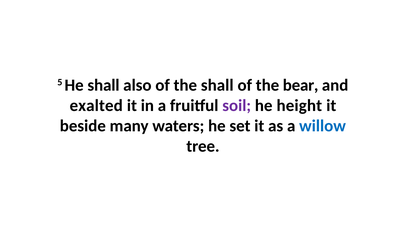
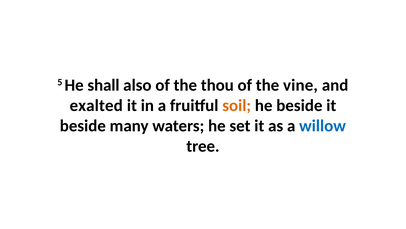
the shall: shall -> thou (217, 85)
bear: bear -> vine (300, 85)
soil colour: purple -> orange (237, 105)
he height: height -> beside (299, 105)
